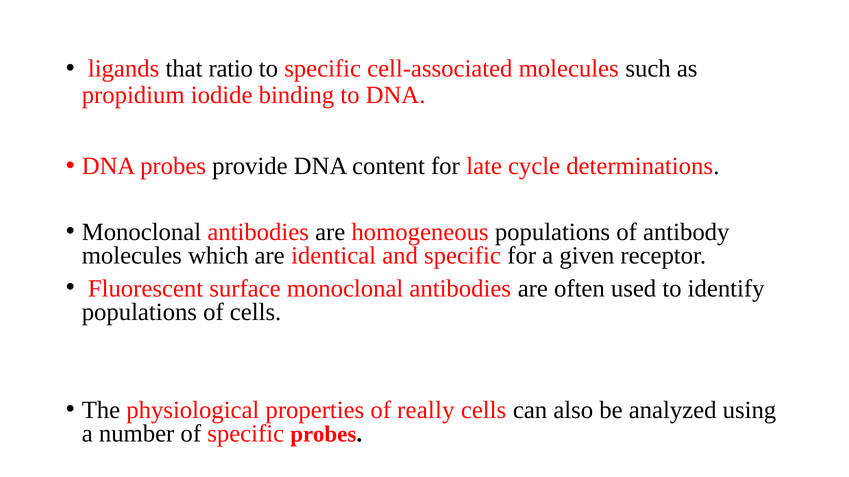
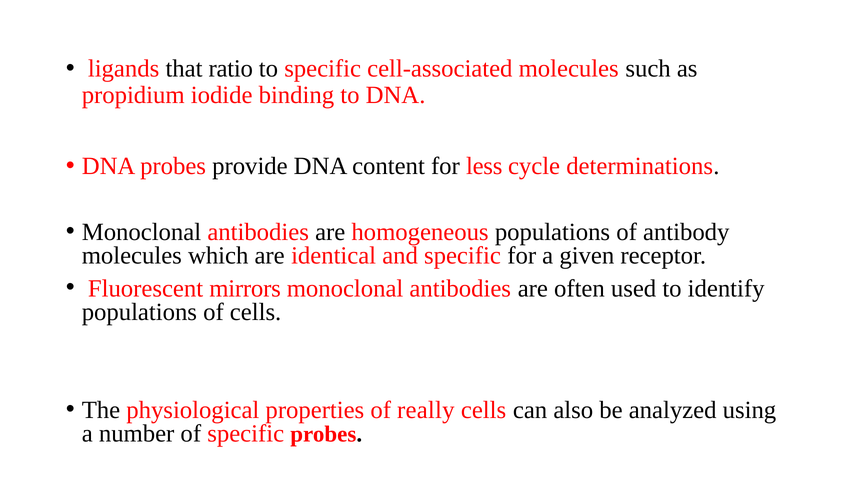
late: late -> less (484, 166)
surface: surface -> mirrors (245, 289)
